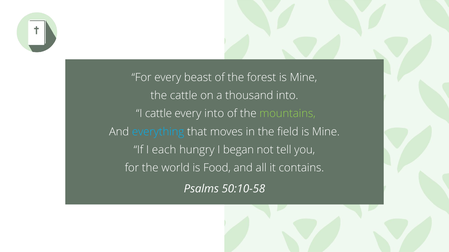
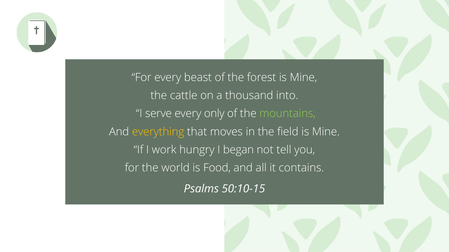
I cattle: cattle -> serve (158, 114)
every into: into -> only (214, 114)
everything colour: light blue -> yellow (158, 132)
each: each -> work (164, 150)
50:10-58: 50:10-58 -> 50:10-15 (243, 189)
